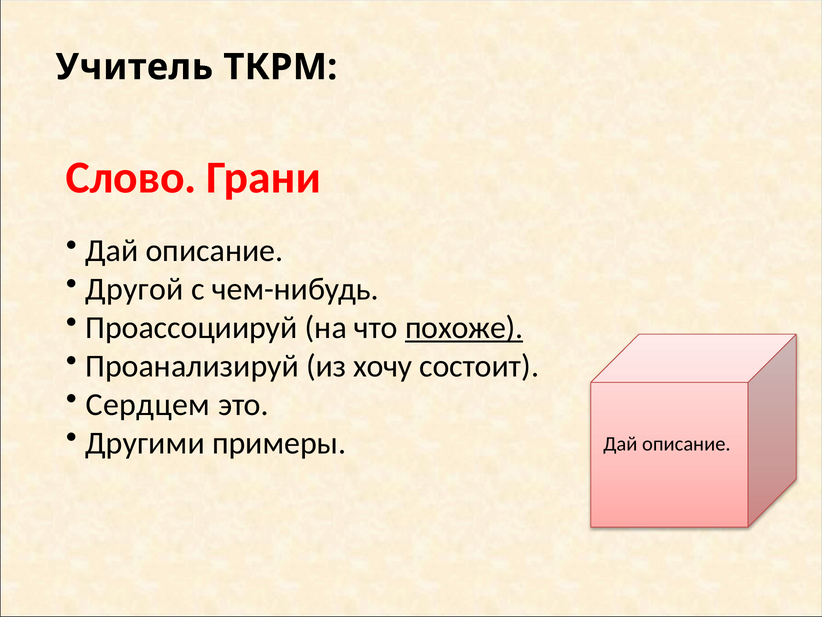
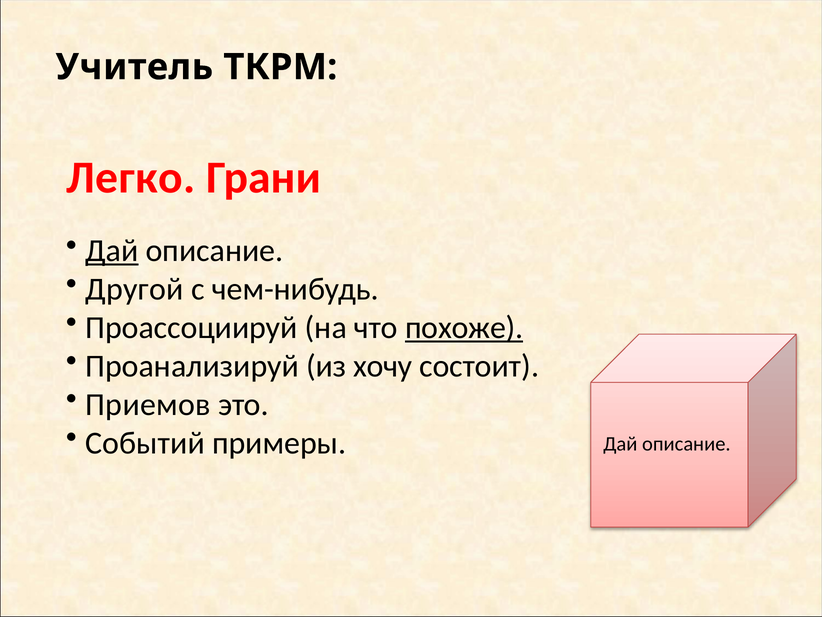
Слово: Слово -> Легко (131, 178)
Дай underline: none -> present (112, 251)
Сердцем: Сердцем -> Приемов (148, 404)
Другими: Другими -> Событий (145, 443)
